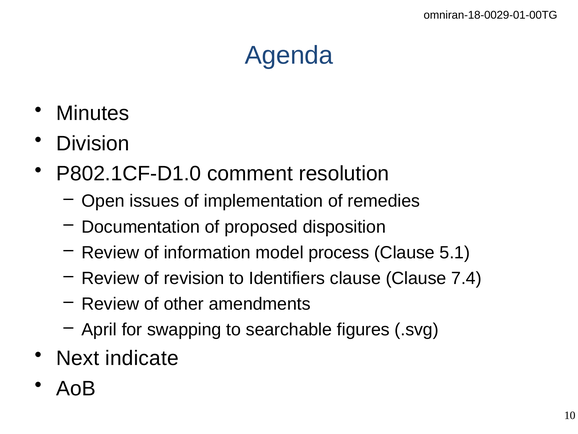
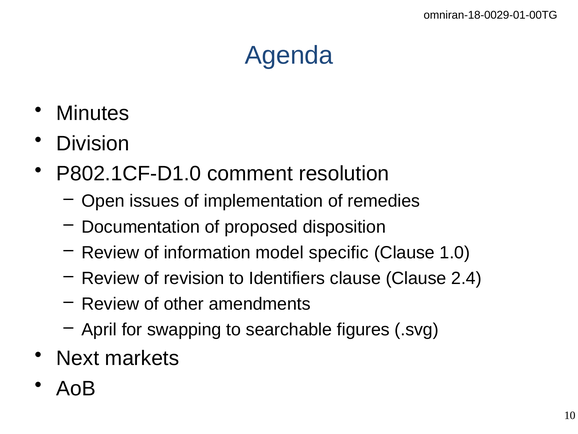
process: process -> specific (339, 252)
5.1: 5.1 -> 1.0 (455, 252)
7.4: 7.4 -> 2.4 (466, 278)
indicate: indicate -> markets (142, 358)
